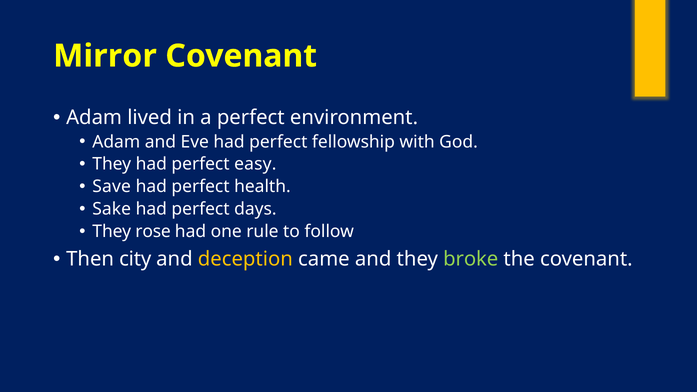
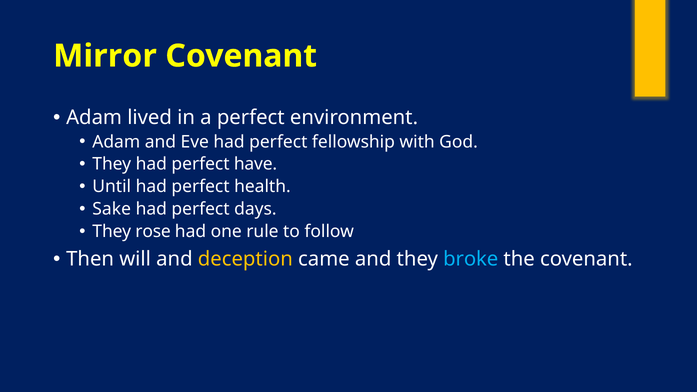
easy: easy -> have (255, 164)
Save: Save -> Until (112, 187)
city: city -> will (135, 259)
broke colour: light green -> light blue (471, 259)
